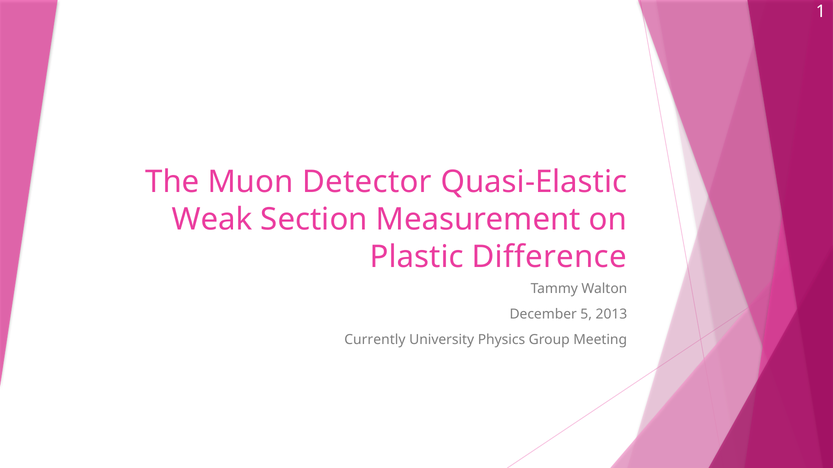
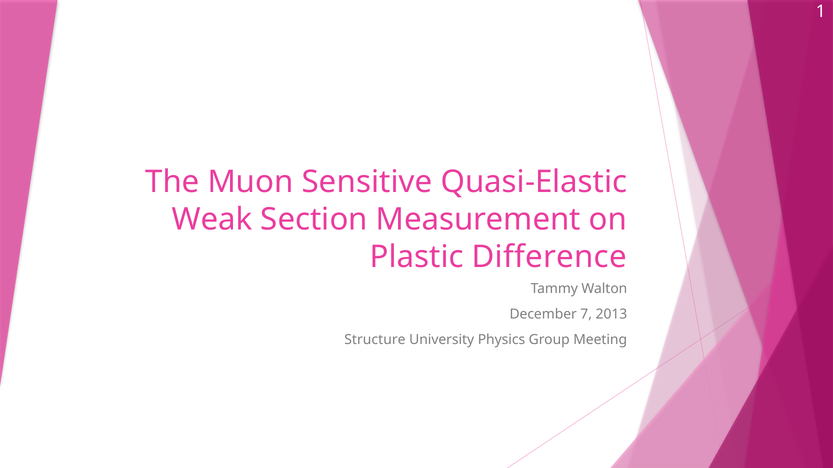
Detector: Detector -> Sensitive (367, 182)
5: 5 -> 7 (586, 315)
Currently: Currently -> Structure (375, 340)
